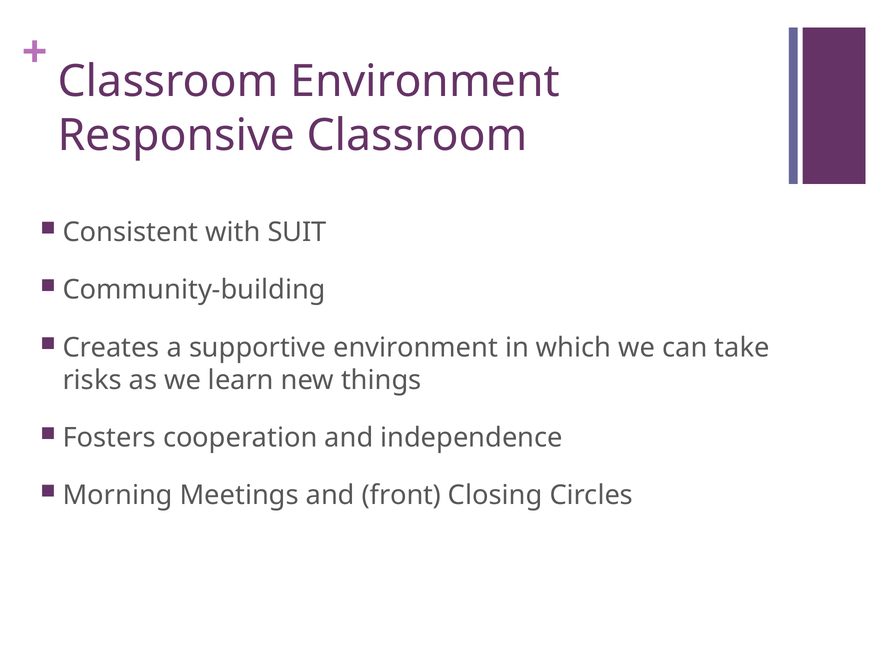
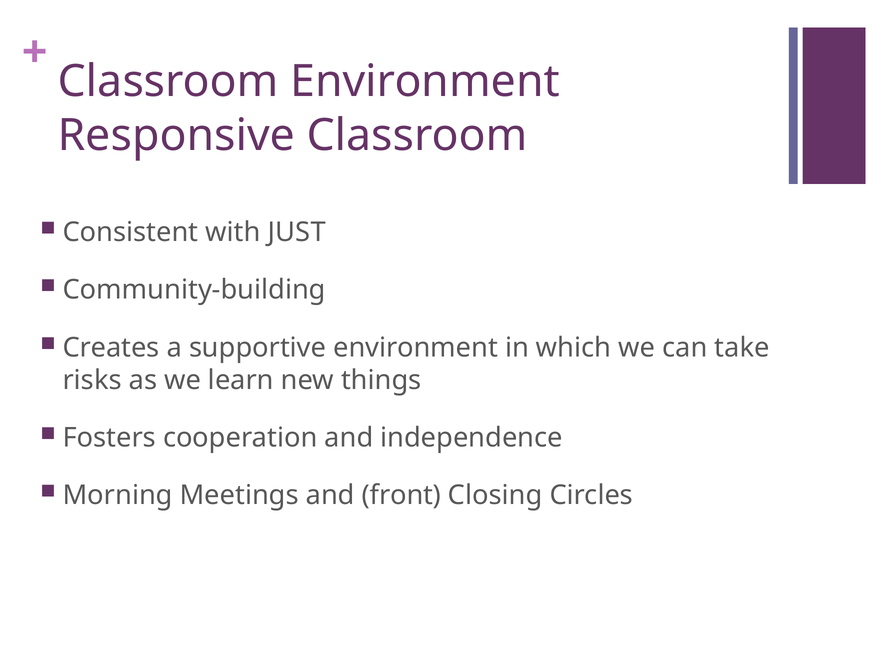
SUIT: SUIT -> JUST (297, 233)
